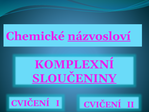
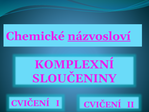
SLOUČENINY underline: present -> none (74, 78)
